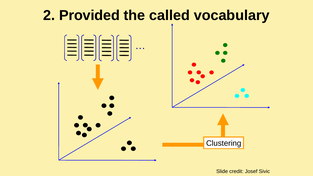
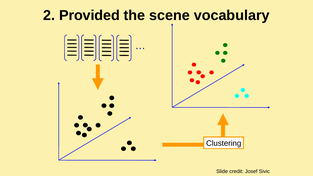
called: called -> scene (169, 15)
